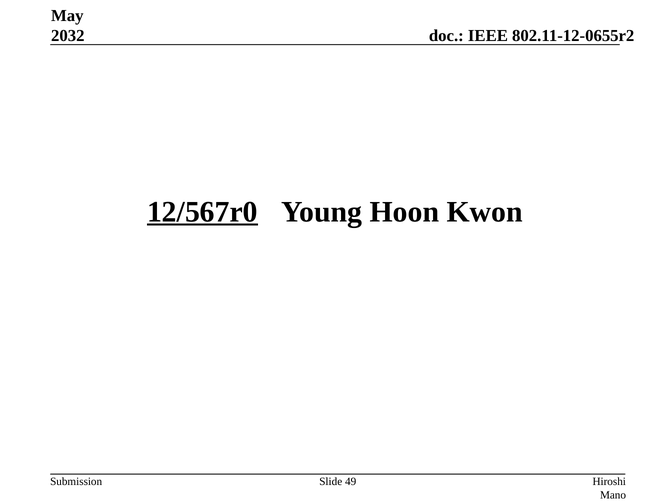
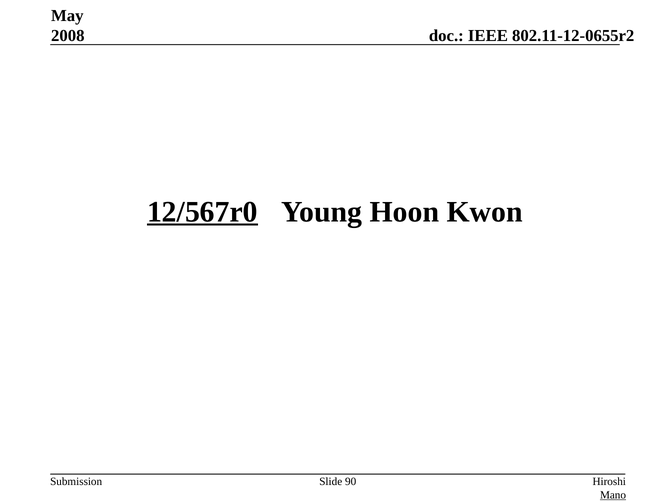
2032: 2032 -> 2008 (68, 36)
49: 49 -> 90 (351, 482)
Mano underline: none -> present (613, 495)
